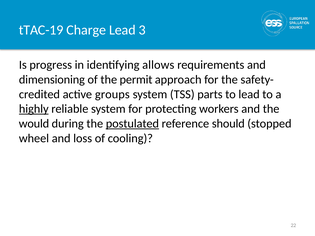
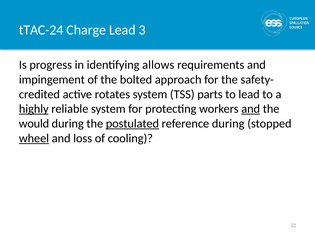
tTAC-19: tTAC-19 -> tTAC-24 (41, 30)
dimensioning: dimensioning -> impingement (52, 80)
permit: permit -> bolted (136, 80)
groups: groups -> rotates (112, 94)
and underline: none -> present (251, 109)
reference should: should -> during (228, 124)
wheel underline: none -> present (34, 138)
